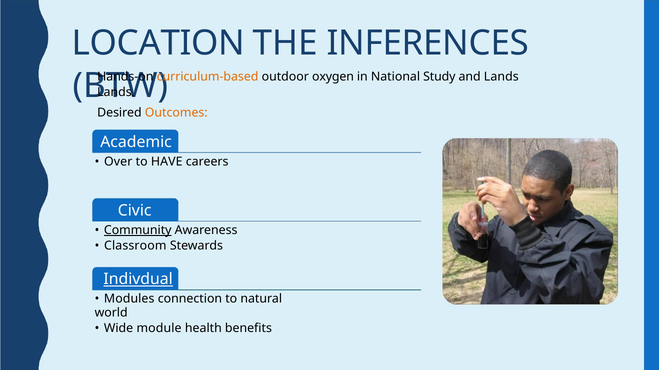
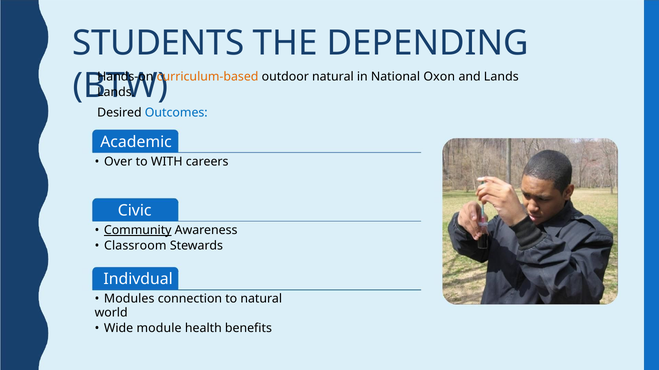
LOCATION: LOCATION -> STUDENTS (158, 43)
INFERENCES: INFERENCES -> DEPENDING (428, 43)
outdoor oxygen: oxygen -> natural (333, 77)
Study: Study -> Oxon (439, 77)
Outcomes colour: orange -> blue (176, 113)
HAVE: HAVE -> WITH (167, 162)
Indivdual underline: present -> none (138, 280)
